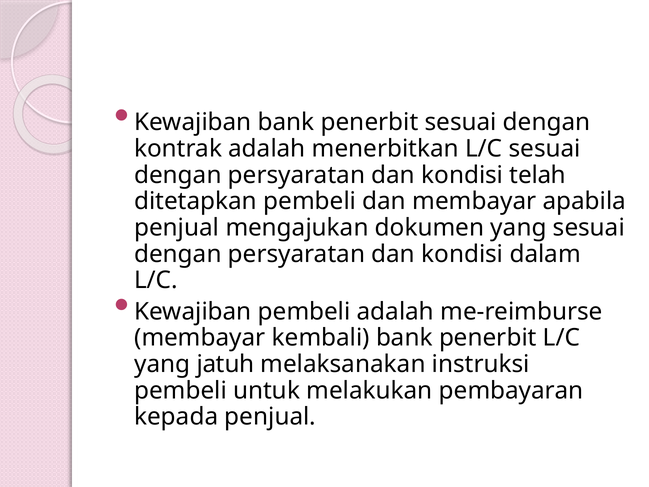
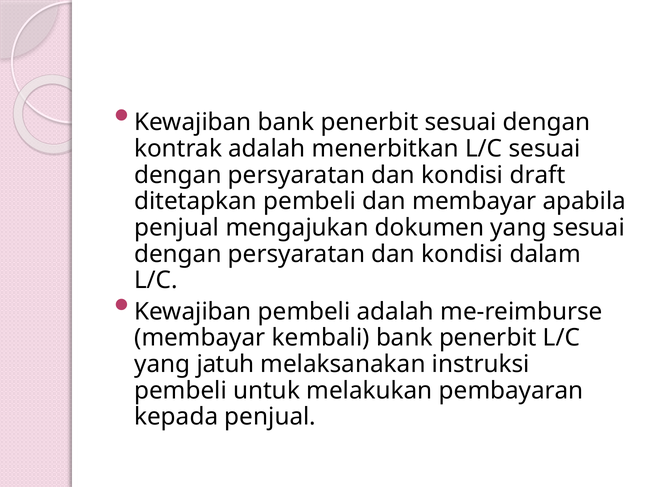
telah: telah -> draft (538, 175)
